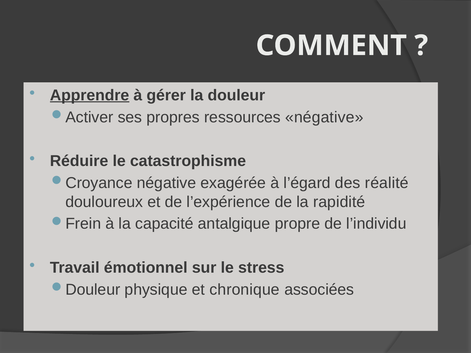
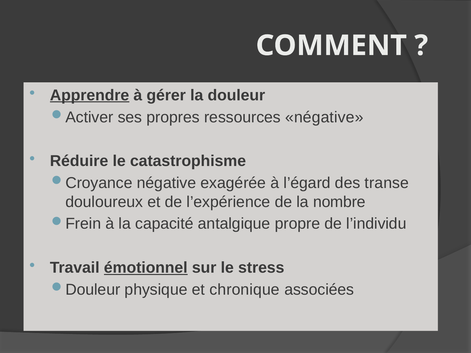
réalité: réalité -> transe (387, 183)
rapidité: rapidité -> nombre (339, 202)
émotionnel underline: none -> present (146, 268)
